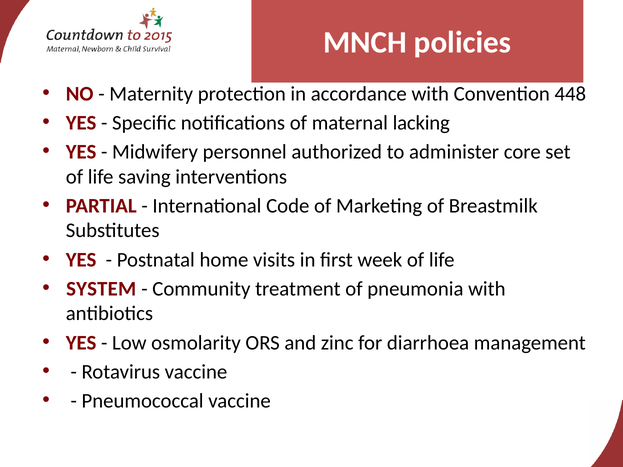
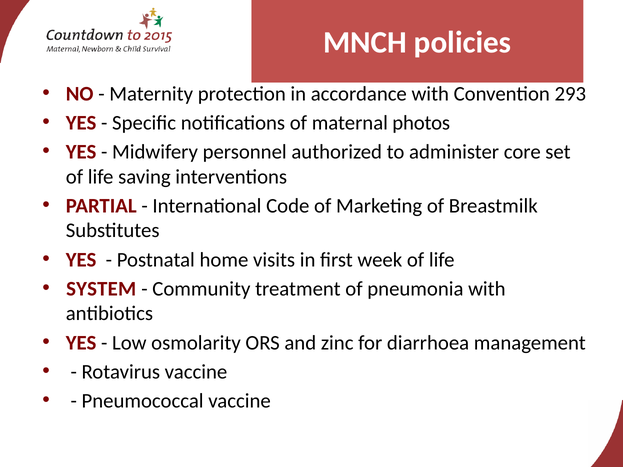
448: 448 -> 293 (570, 94)
lacking: lacking -> photos (421, 123)
